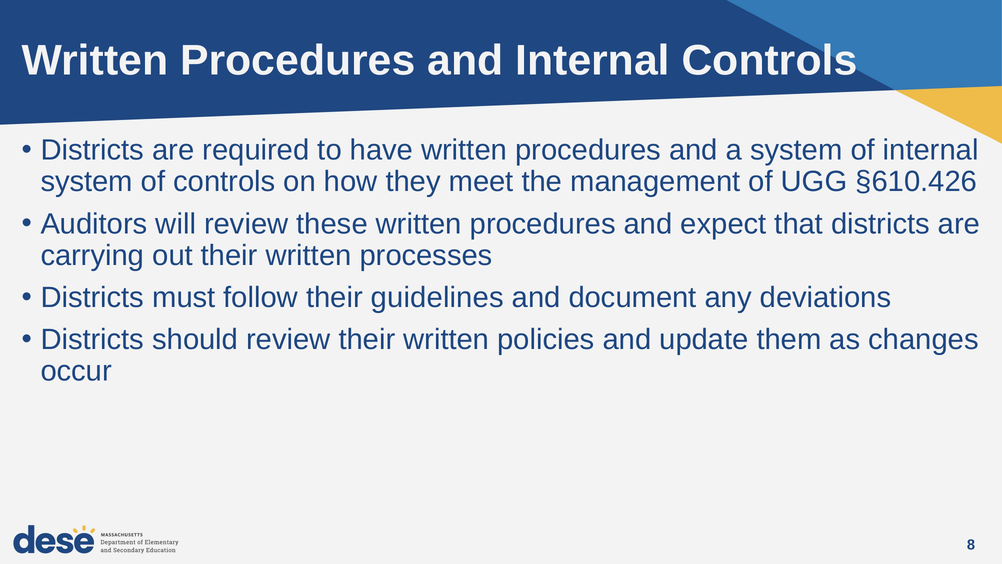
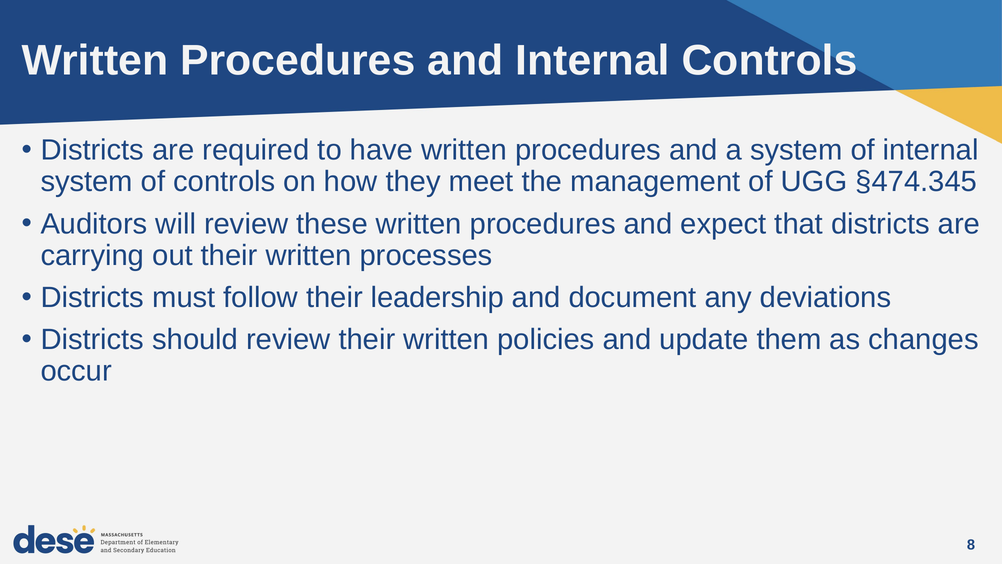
§610.426: §610.426 -> §474.345 (916, 182)
guidelines: guidelines -> leadership (437, 297)
